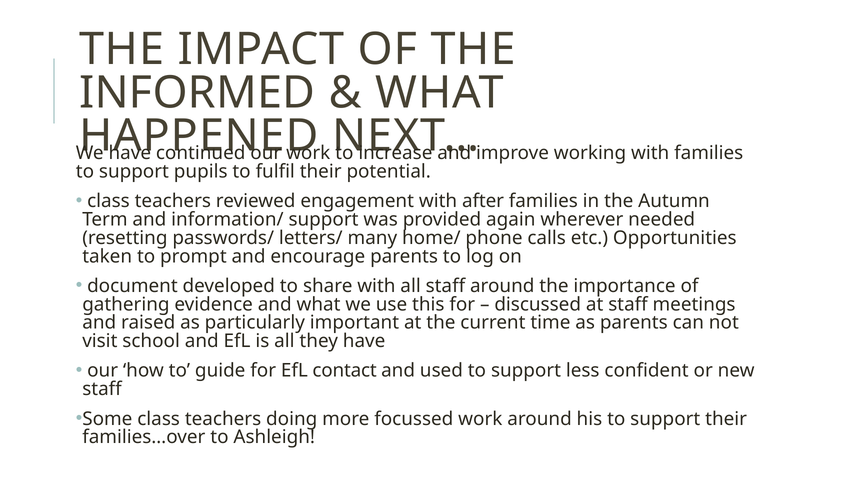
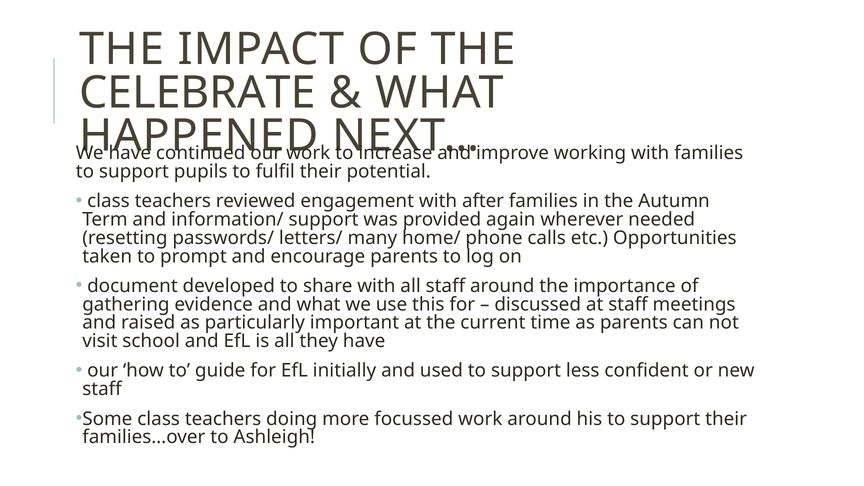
INFORMED: INFORMED -> CELEBRATE (197, 93)
contact: contact -> initially (344, 371)
